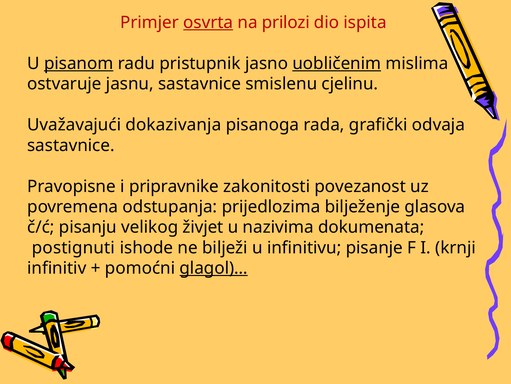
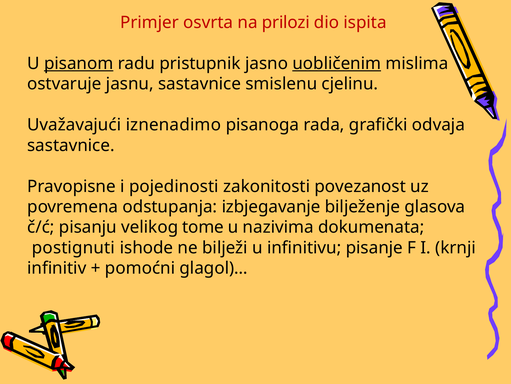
osvrta underline: present -> none (208, 22)
dokazivanja: dokazivanja -> iznenadimo (173, 125)
pripravnike: pripravnike -> pojedinosti (174, 186)
prijedlozima: prijedlozima -> izbjegavanje (271, 206)
živjet: živjet -> tome (203, 227)
glagol)… underline: present -> none (214, 268)
